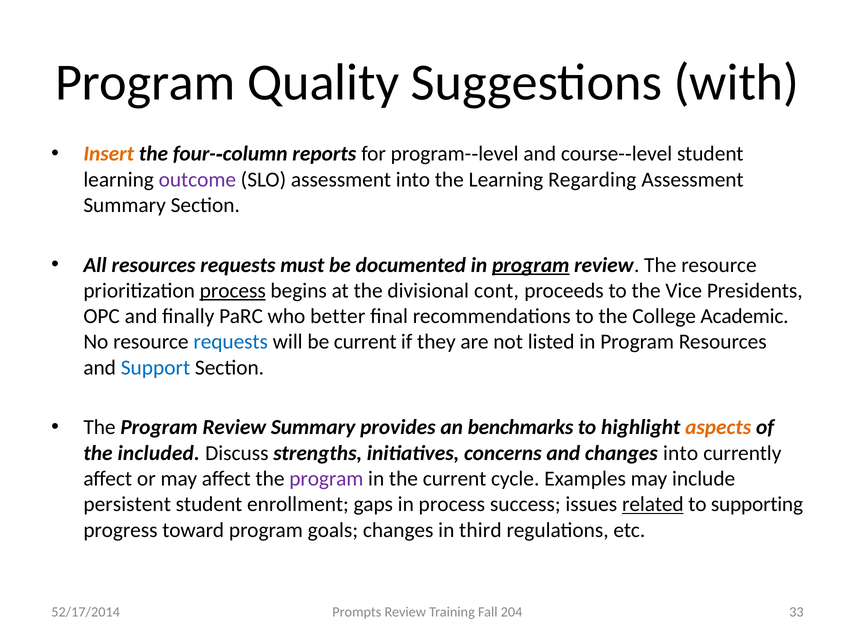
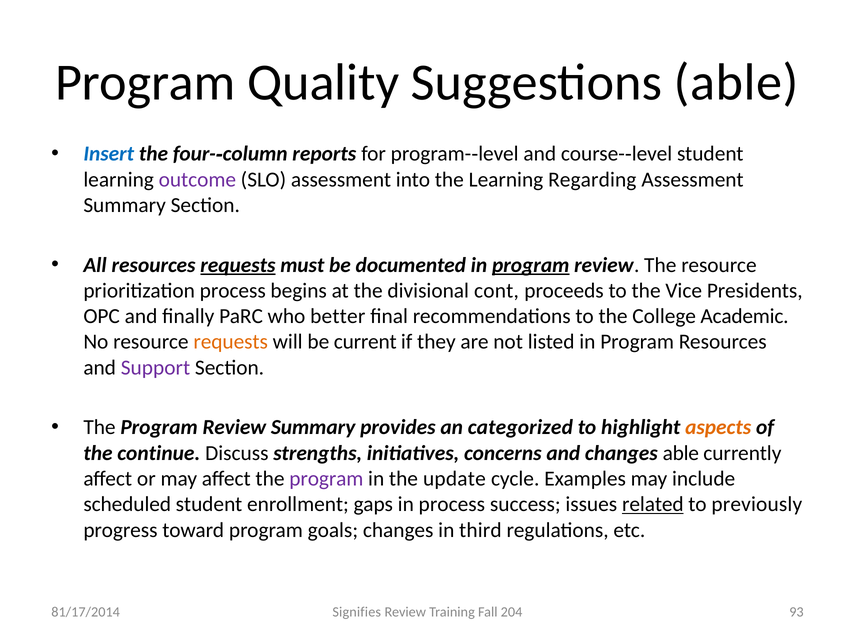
Suggestions with: with -> able (736, 83)
Insert colour: orange -> blue (109, 154)
requests underline: none -> present (238, 265)
process underline: present -> none (233, 291)
requests colour: blue -> orange (231, 342)
Support colour: blue -> purple (155, 368)
benchmarks: benchmarks -> categorized (520, 428)
included: included -> continue (159, 453)
changes into: into -> able (681, 453)
the current: current -> update (454, 479)
persistent: persistent -> scheduled (127, 505)
supporting: supporting -> previously (757, 505)
Prompts: Prompts -> Signifies (357, 612)
33: 33 -> 93 (796, 612)
52/17/2014: 52/17/2014 -> 81/17/2014 (86, 612)
